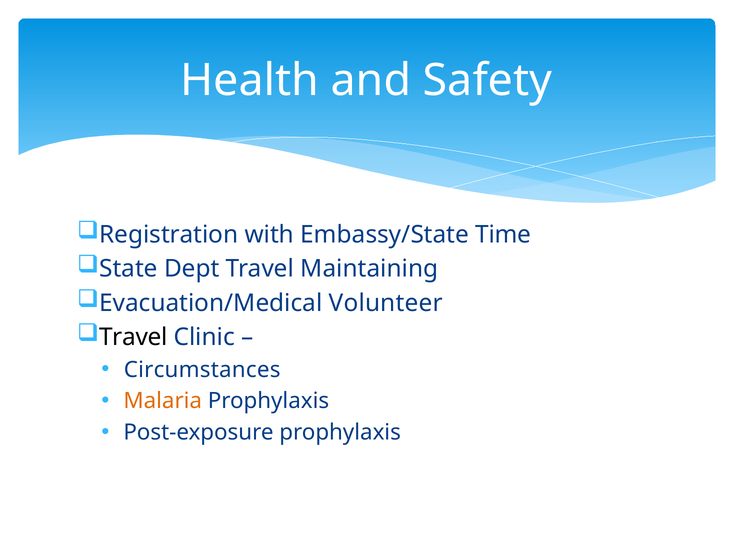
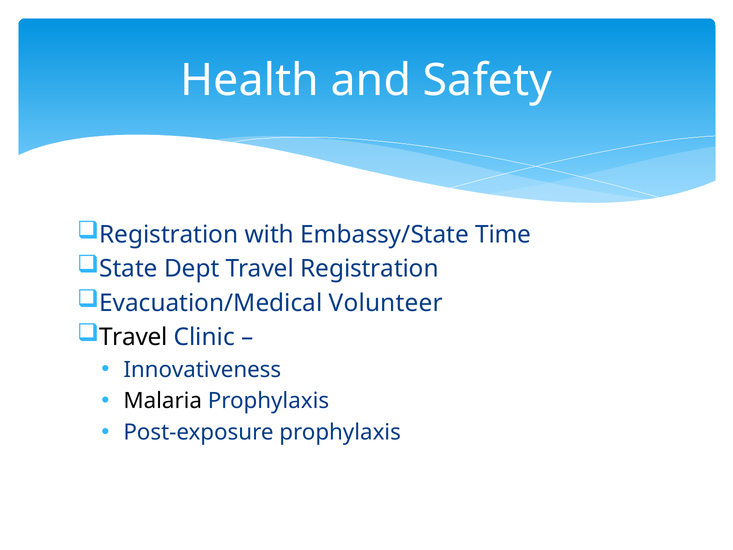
Travel Maintaining: Maintaining -> Registration (370, 269)
Circumstances: Circumstances -> Innovativeness (202, 370)
Malaria colour: orange -> black (163, 401)
